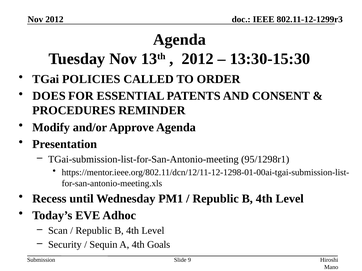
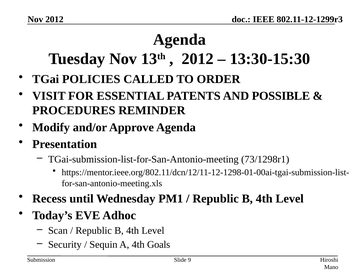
DOES: DOES -> VISIT (49, 96)
CONSENT: CONSENT -> POSSIBLE (281, 96)
95/1298r1: 95/1298r1 -> 73/1298r1 (265, 160)
